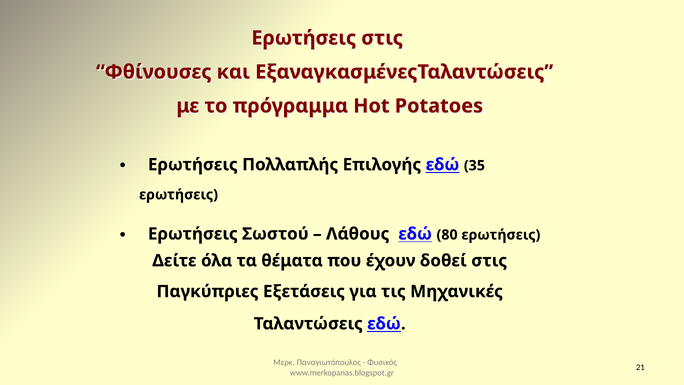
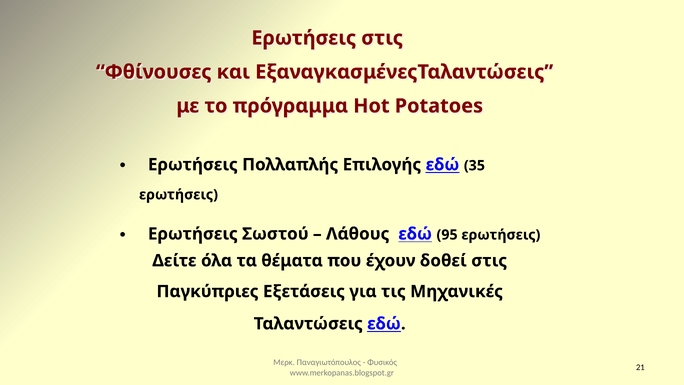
80: 80 -> 95 (447, 235)
